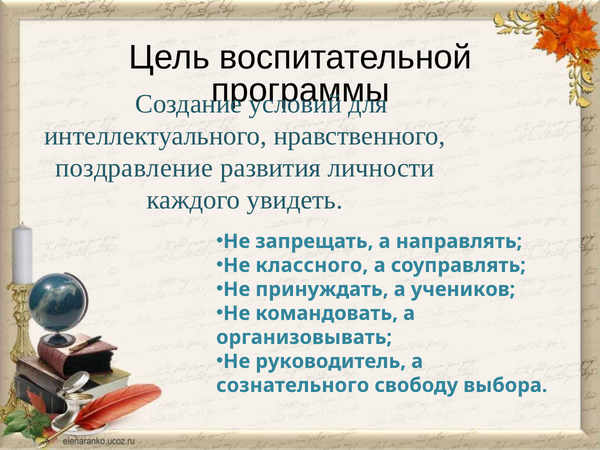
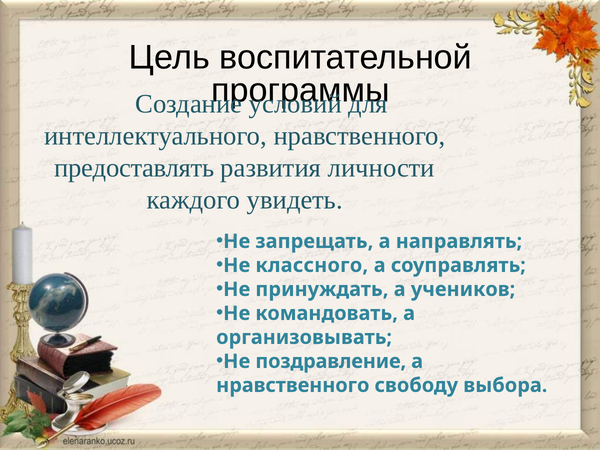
поздравление: поздравление -> предоставлять (134, 168)
руководитель: руководитель -> поздравление (331, 361)
сознательного: сознательного -> нравственного (293, 385)
